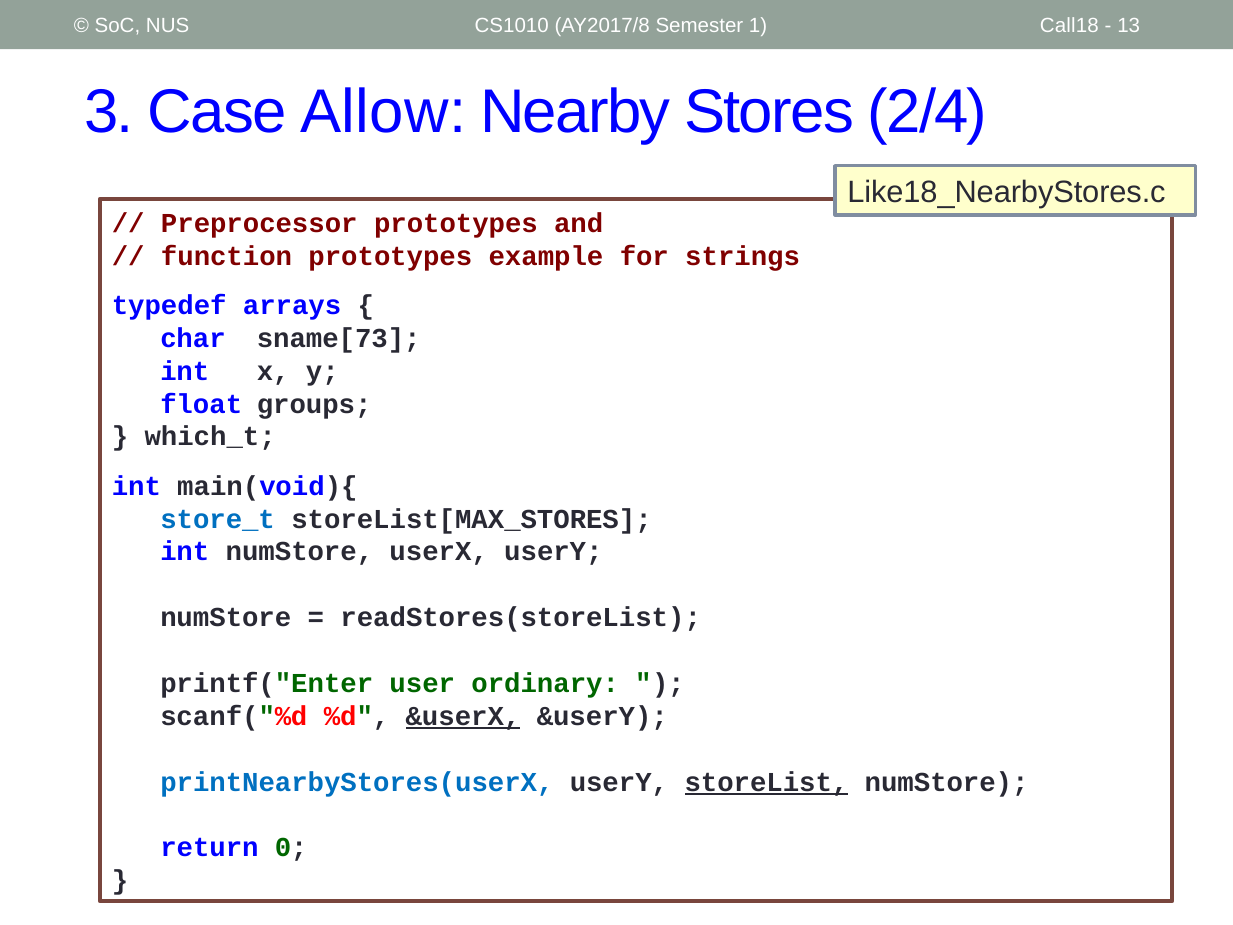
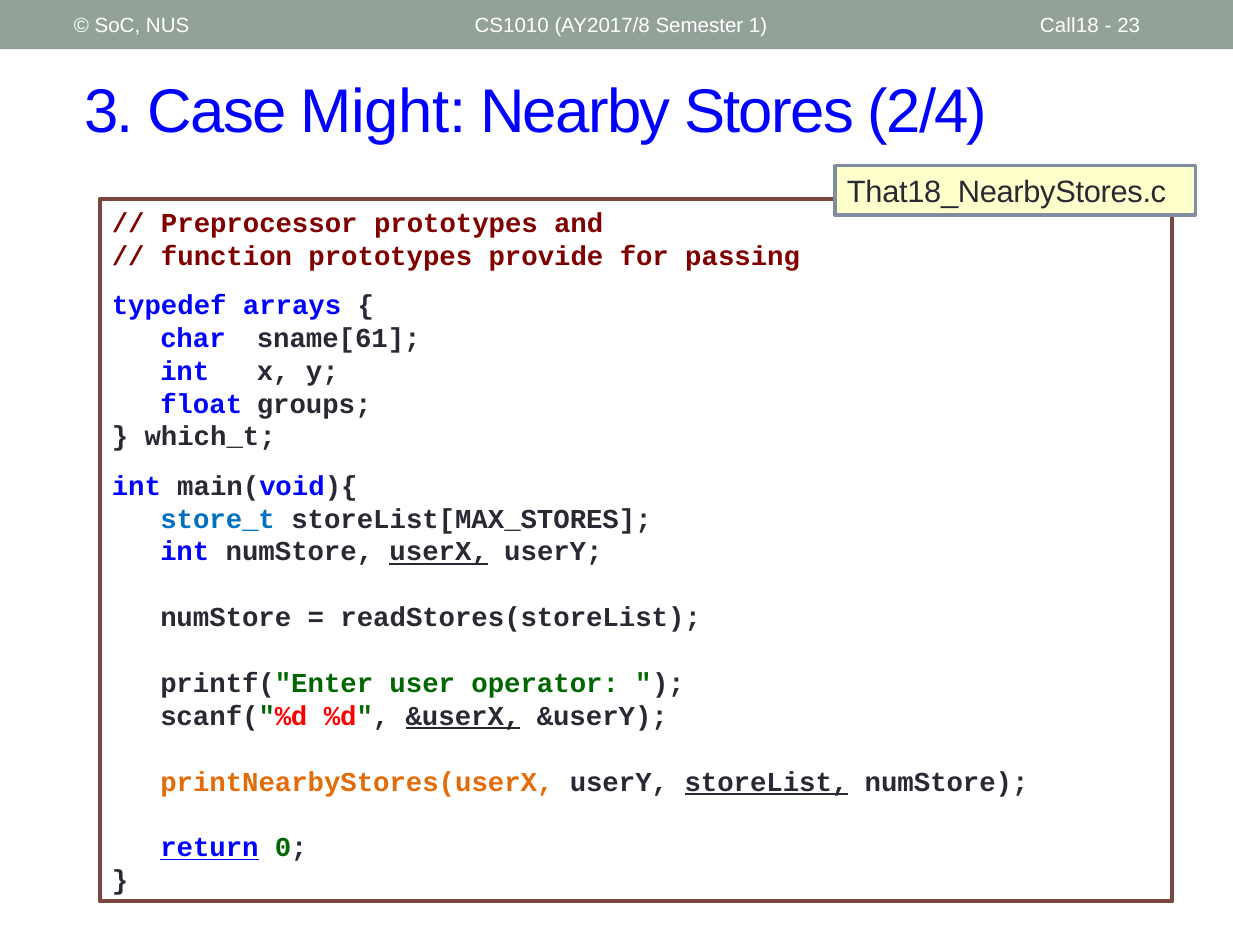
13: 13 -> 23 (1129, 26)
Allow: Allow -> Might (383, 112)
Like18_NearbyStores.c: Like18_NearbyStores.c -> That18_NearbyStores.c (1007, 192)
example: example -> provide (546, 256)
strings: strings -> passing (743, 256)
sname[73: sname[73 -> sname[61 (339, 338)
userX underline: none -> present (439, 552)
ordinary: ordinary -> operator (545, 683)
printNearbyStores(userX colour: blue -> orange (357, 782)
return underline: none -> present (209, 848)
